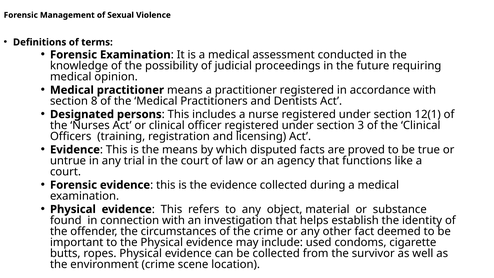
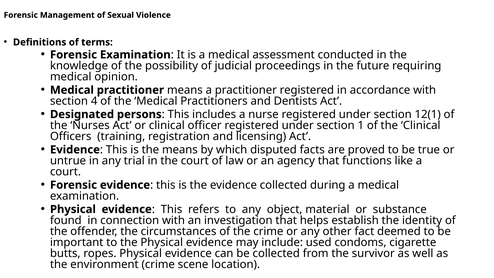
8: 8 -> 4 (94, 101)
3: 3 -> 1 (361, 125)
